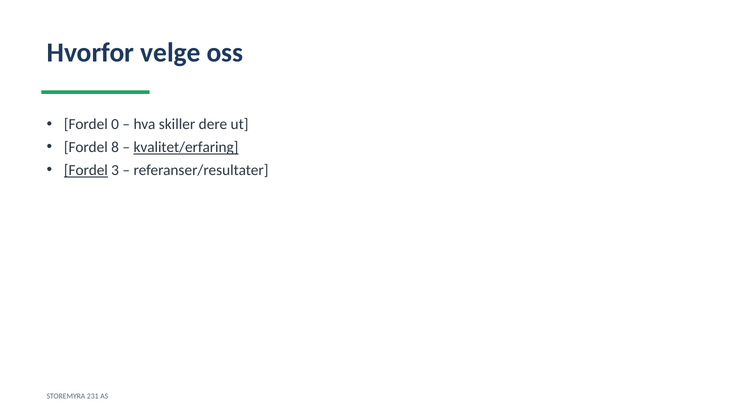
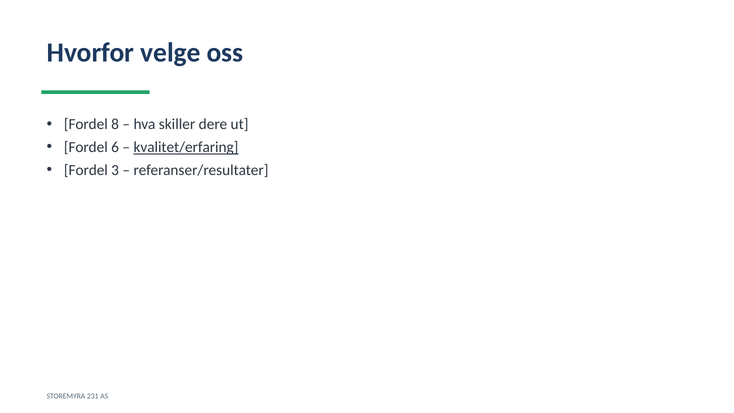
0: 0 -> 8 (115, 124)
8: 8 -> 6 (115, 147)
Fordel underline: present -> none (86, 170)
